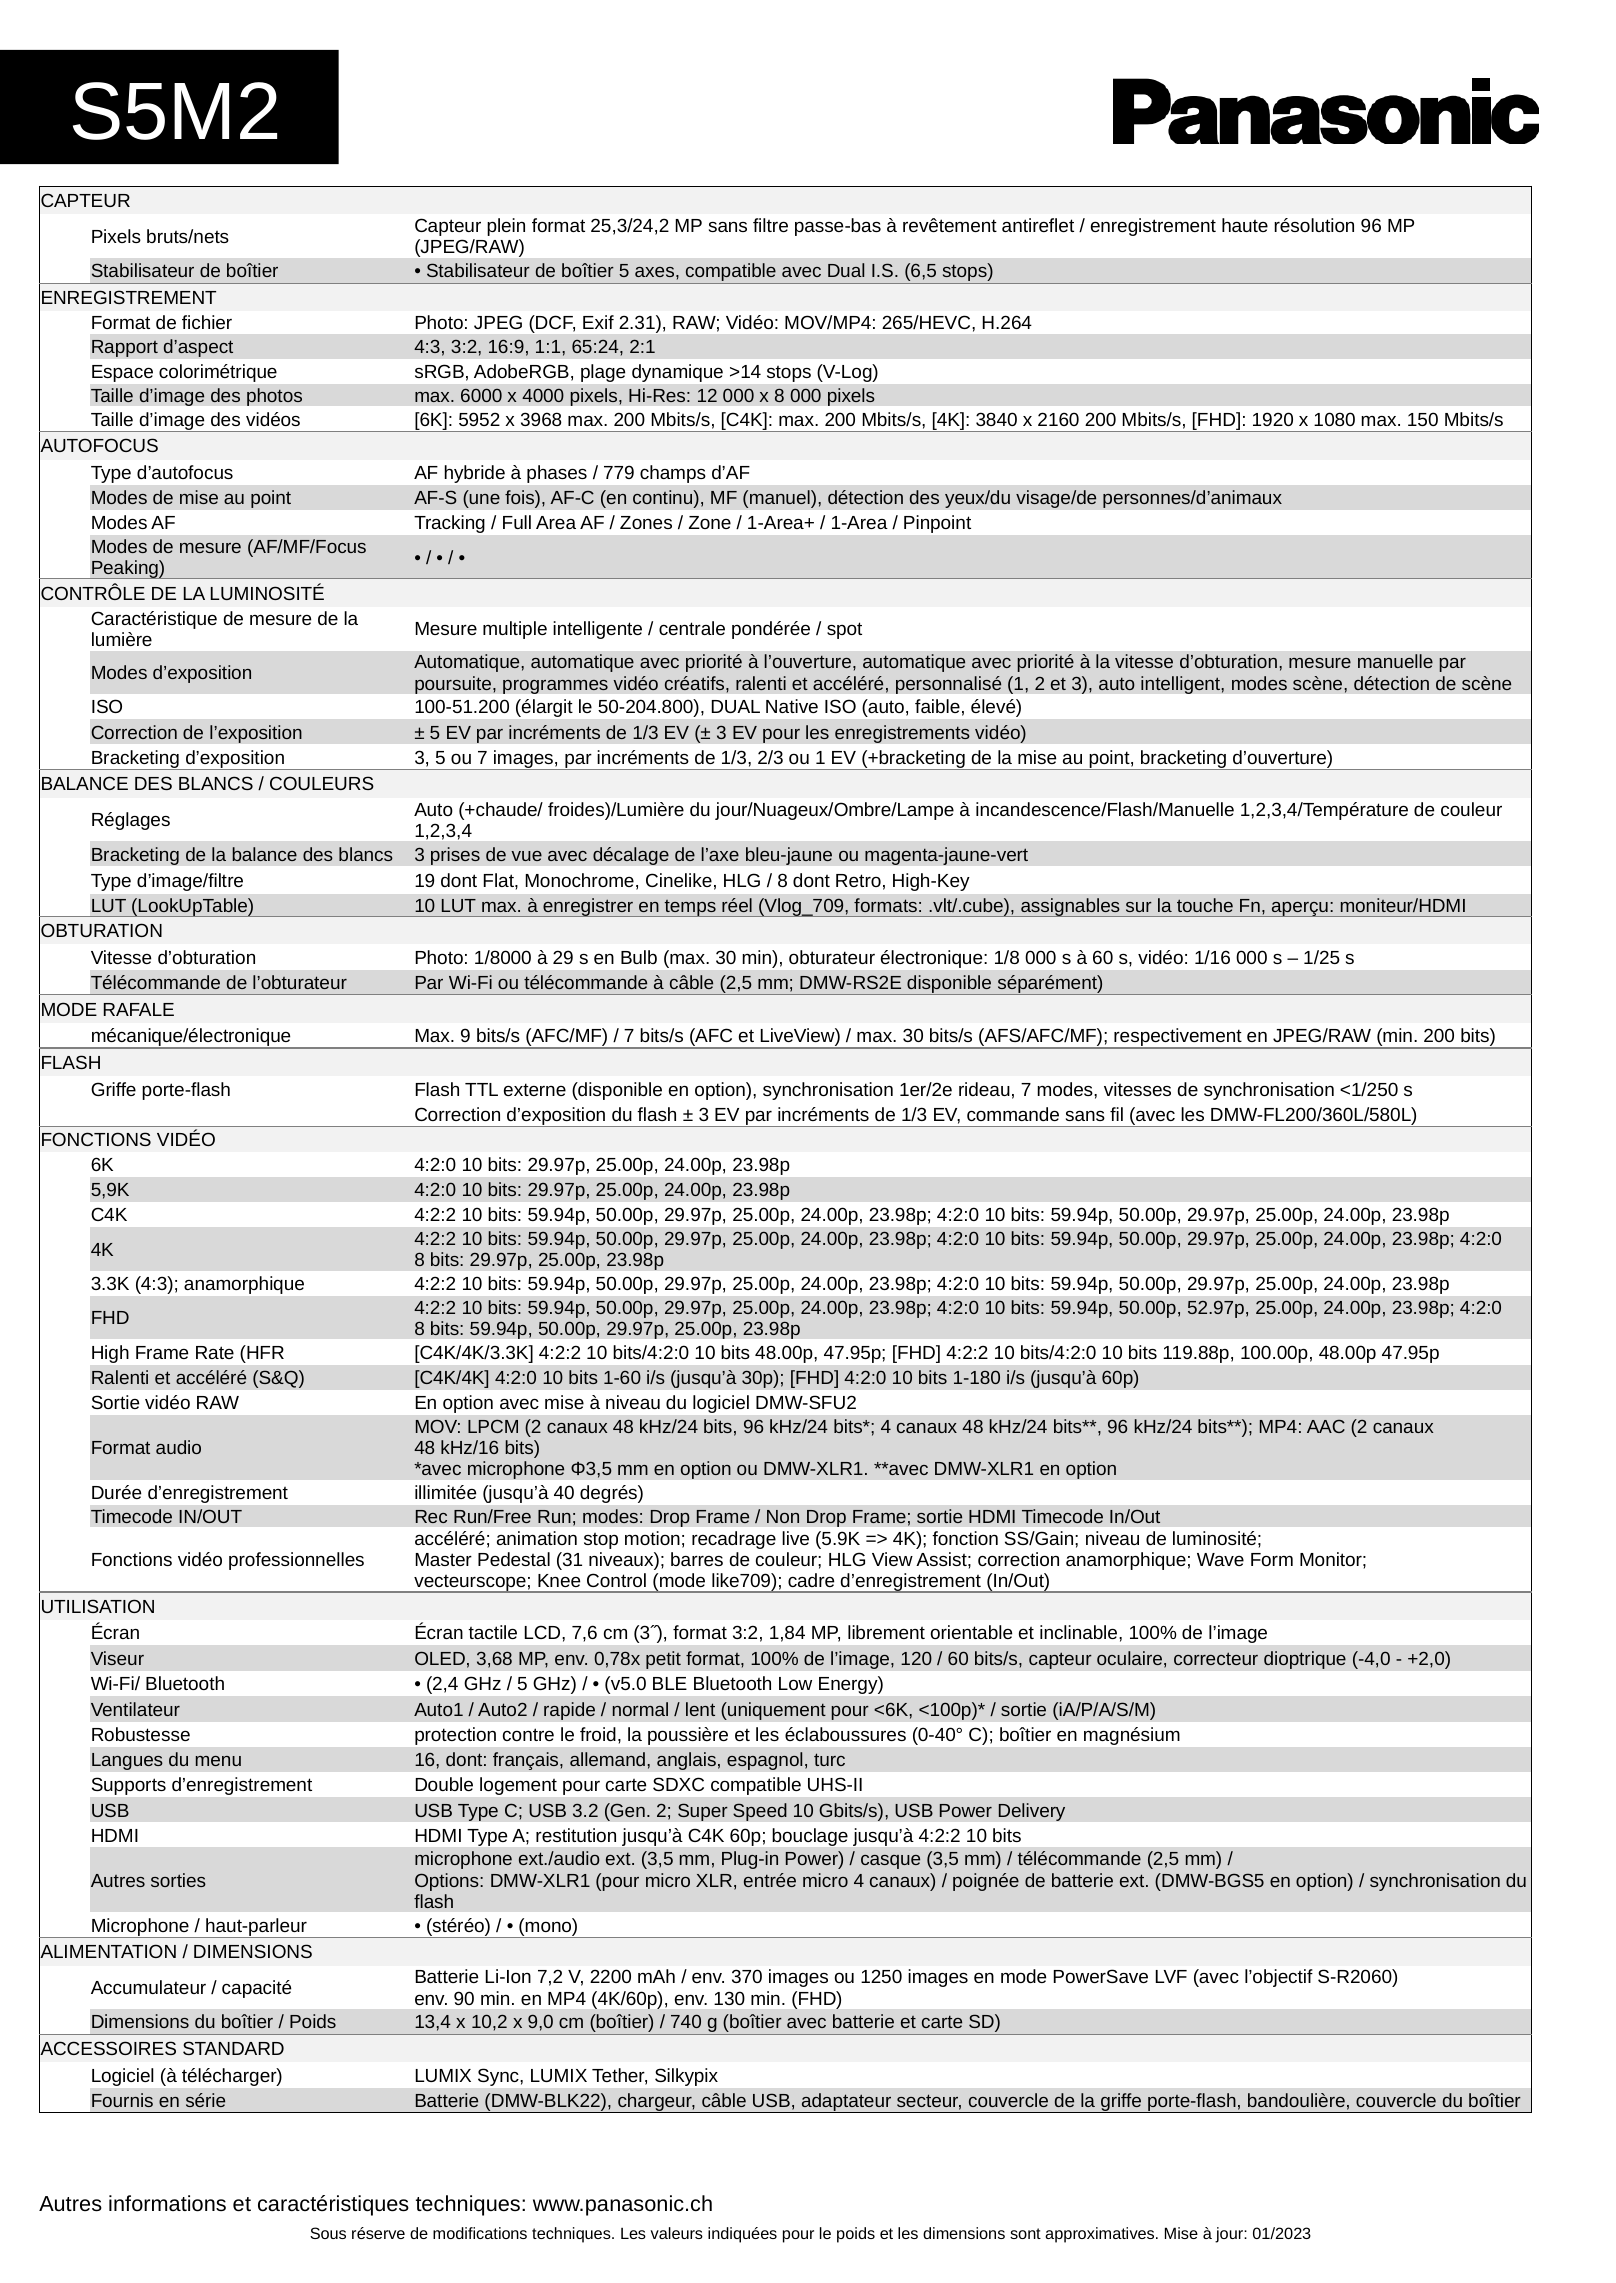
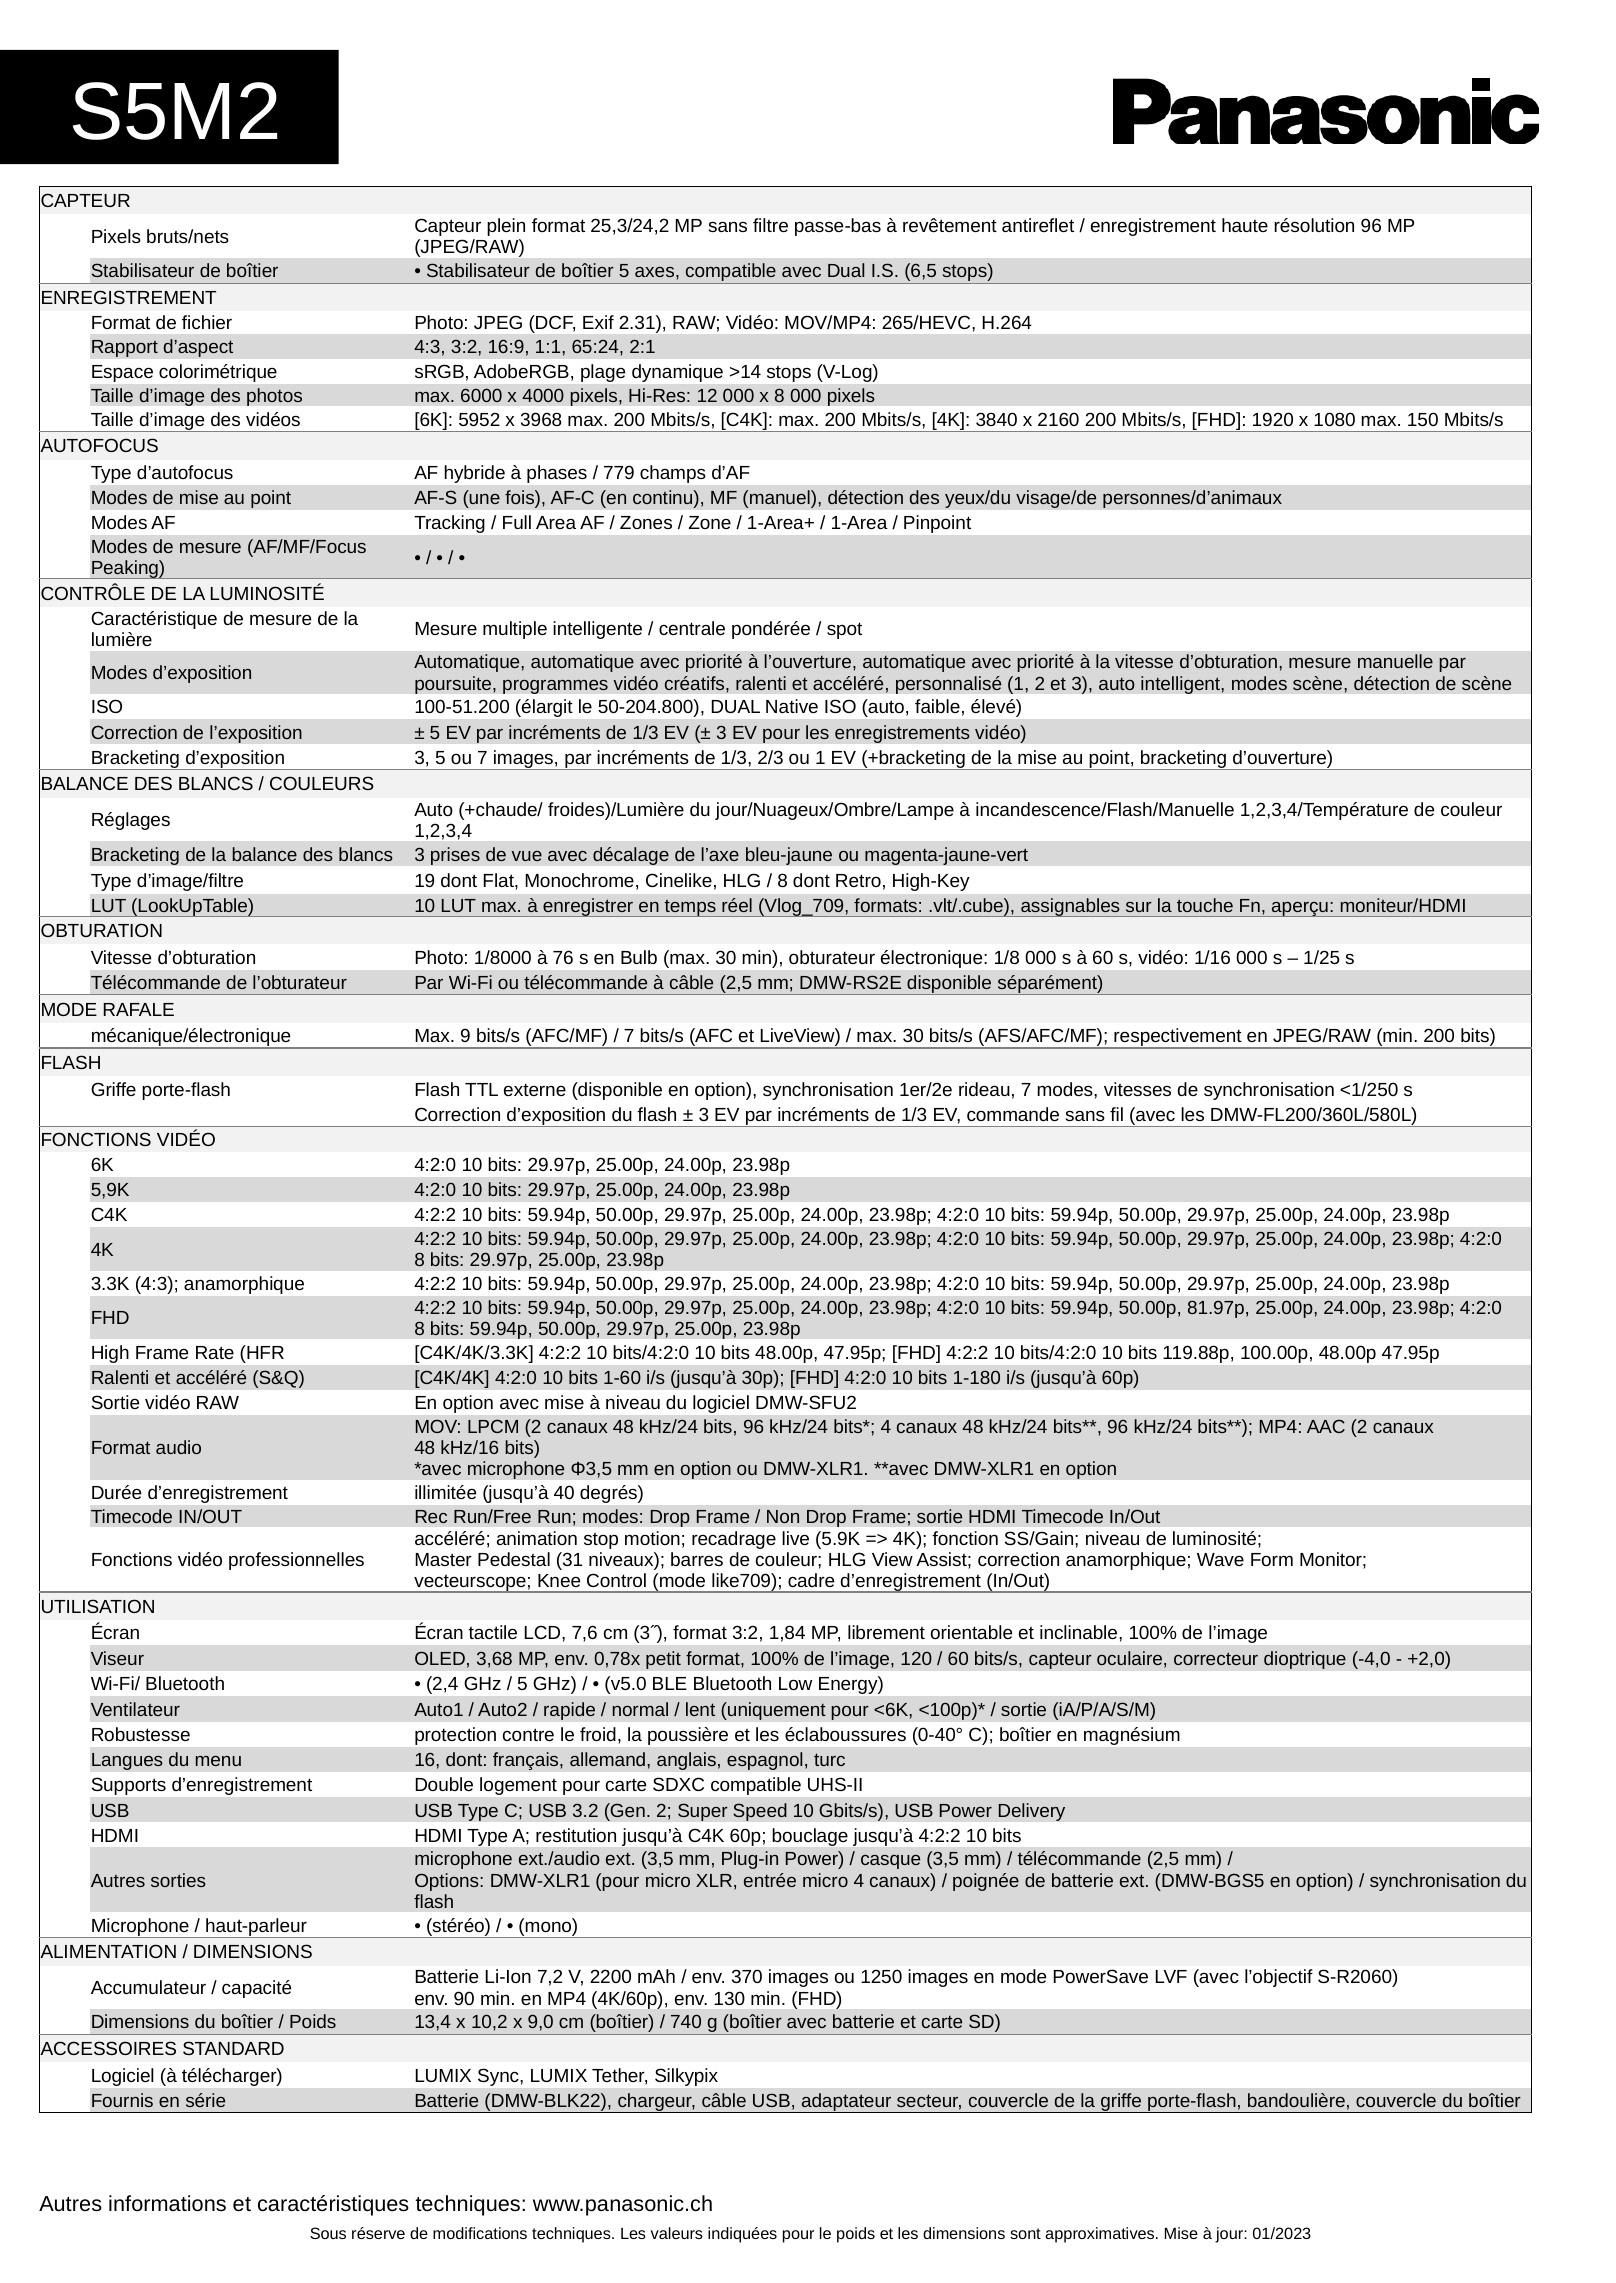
29: 29 -> 76 (563, 958)
52.97p: 52.97p -> 81.97p (1219, 1309)
